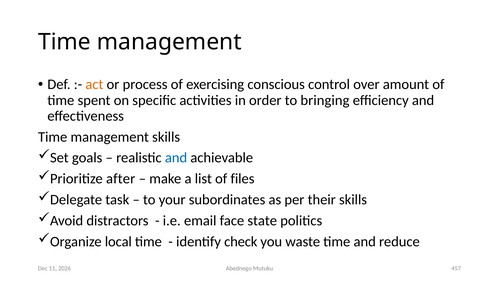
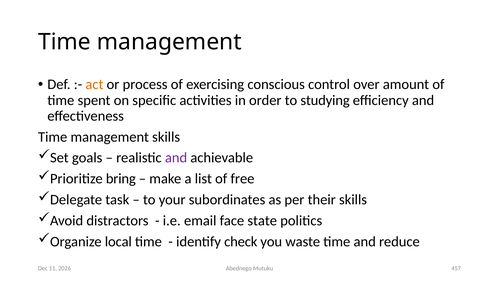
bringing: bringing -> studying (325, 100)
and colour: blue -> purple (176, 158)
after: after -> bring (121, 179)
files: files -> free (242, 179)
